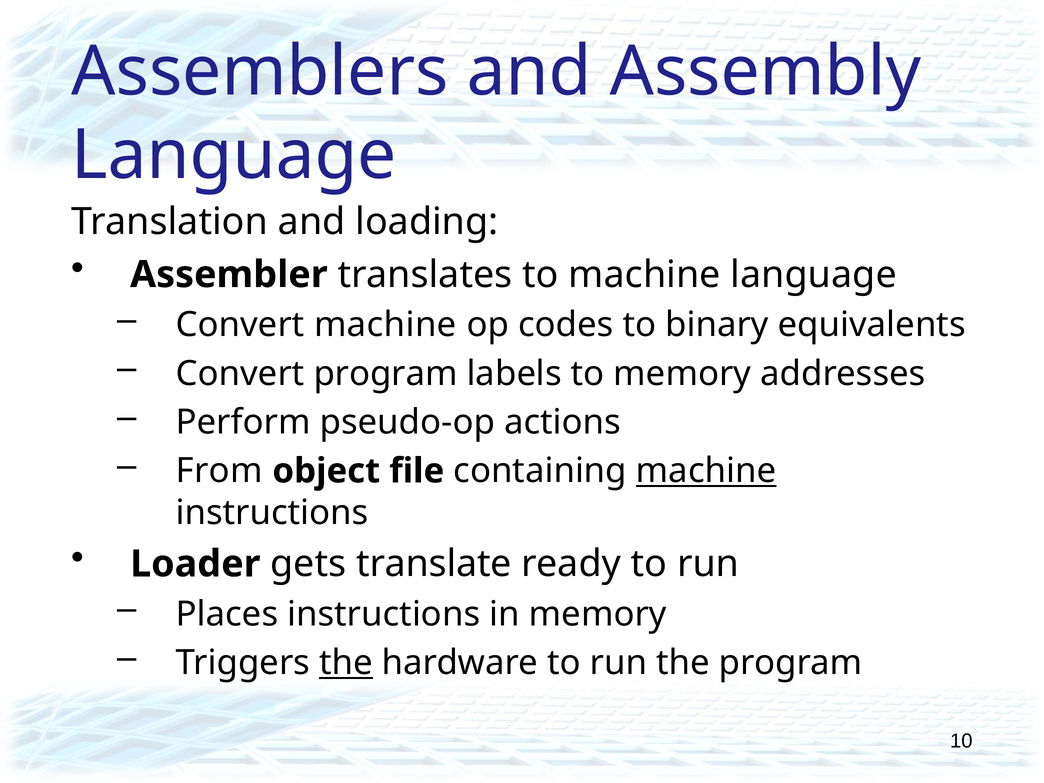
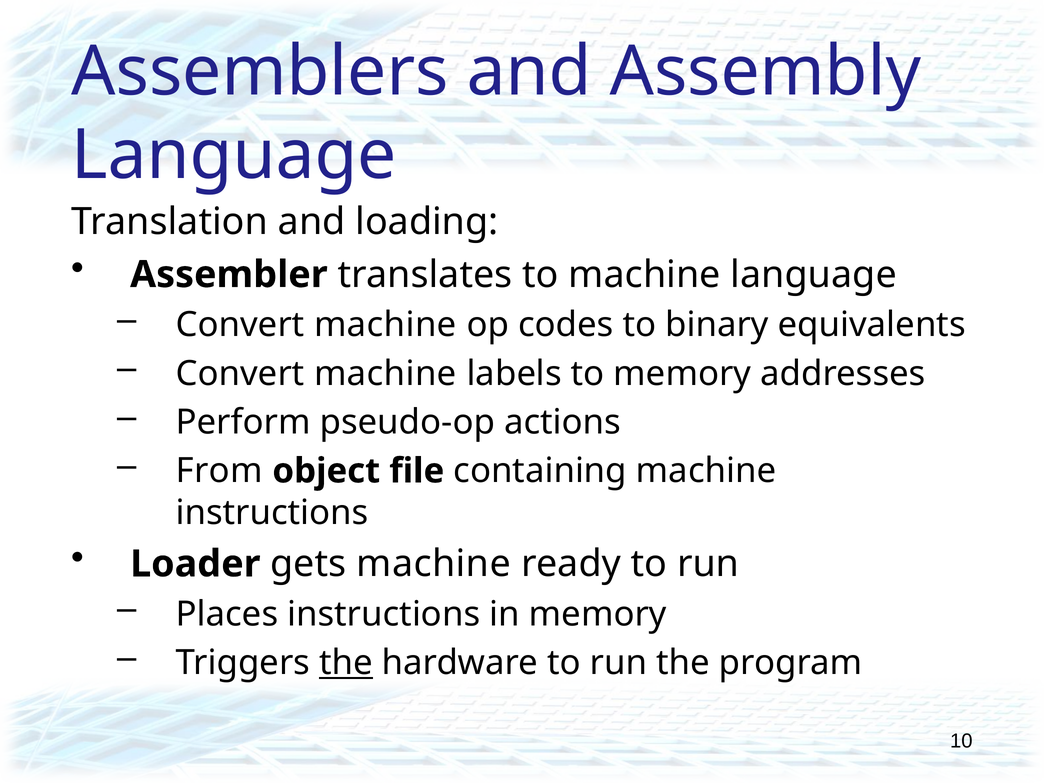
program: program -> machine (385, 374)
machine underline: present -> none (706, 471)
gets translate: translate -> machine (434, 564)
